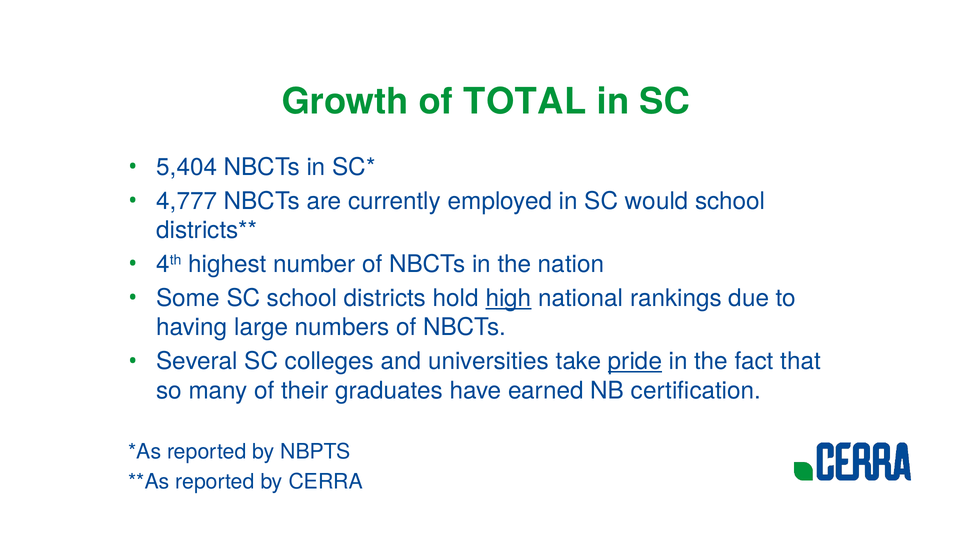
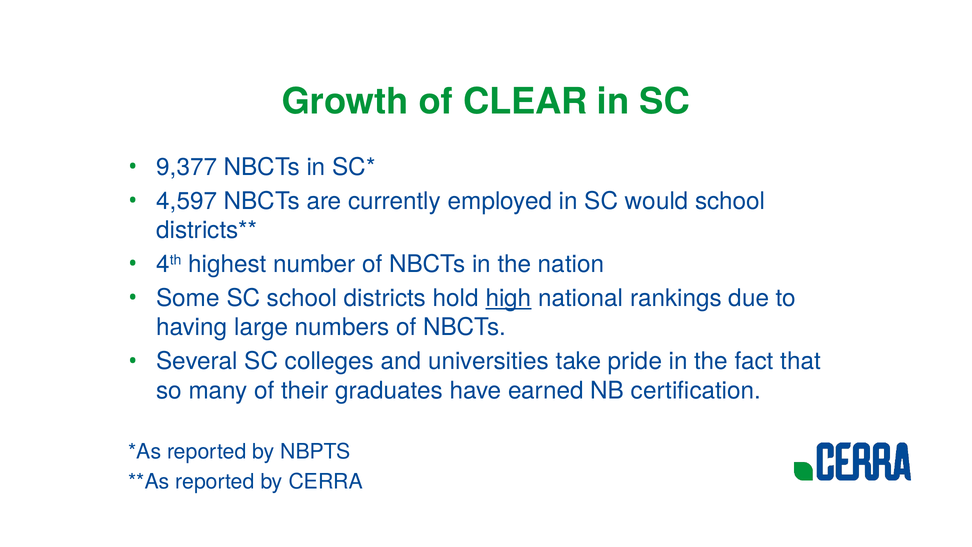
TOTAL: TOTAL -> CLEAR (525, 101)
5,404: 5,404 -> 9,377 (187, 167)
4,777: 4,777 -> 4,597 (187, 201)
pride underline: present -> none (635, 361)
